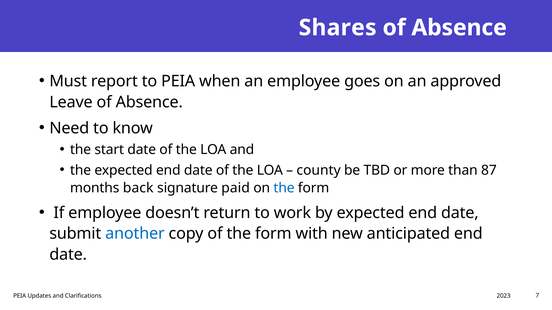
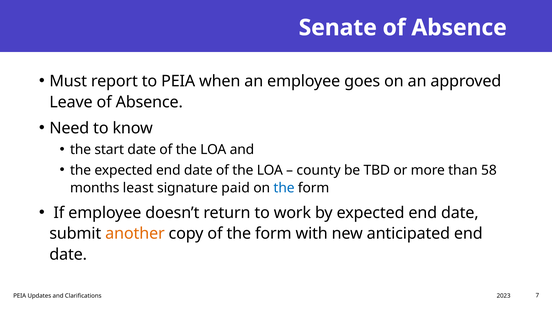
Shares: Shares -> Senate (338, 28)
87: 87 -> 58 (489, 170)
back: back -> least (138, 188)
another colour: blue -> orange (135, 234)
